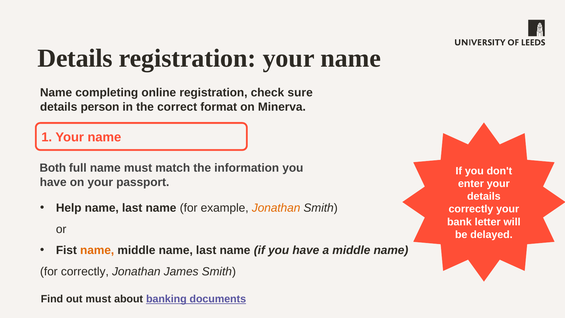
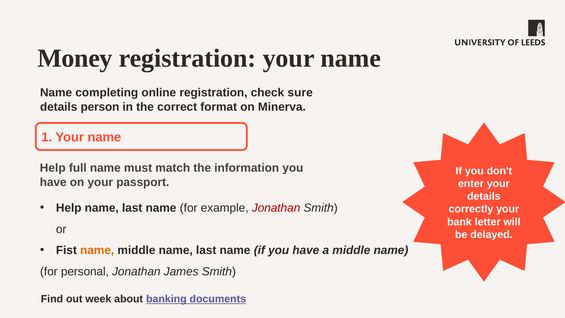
Details: Details -> Money (75, 58)
Both: Both -> Help (53, 168)
Jonathan colour: orange -> red (276, 208)
for correctly: correctly -> personal (85, 271)
out must: must -> week (98, 299)
